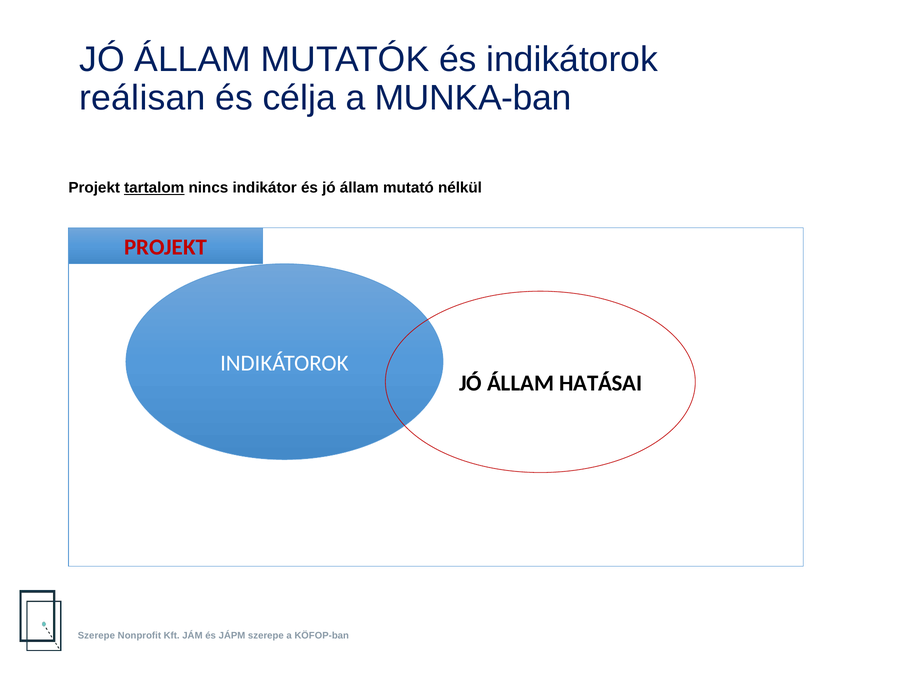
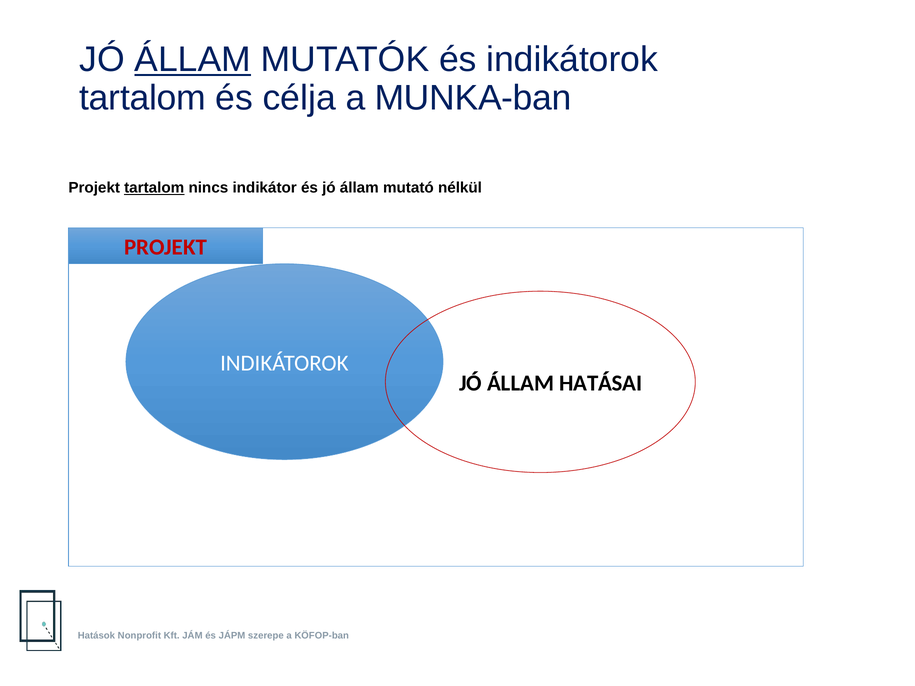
ÁLLAM underline: none -> present (193, 60)
reálisan: reálisan -> tartalom (143, 98)
Szerepe: Szerepe -> Hatások (96, 636)
